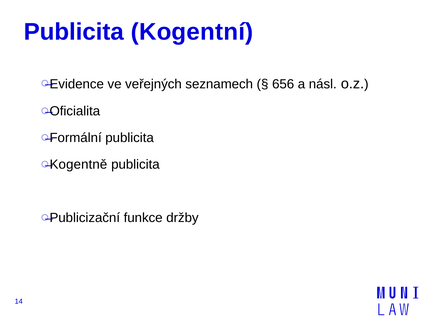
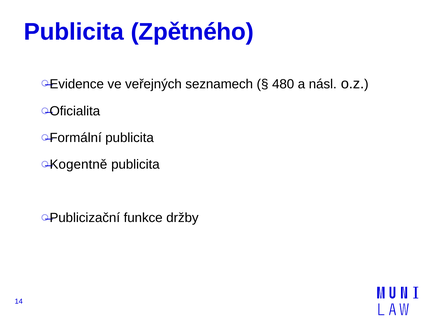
Kogentní: Kogentní -> Zpětného (192, 32)
656: 656 -> 480 (283, 84)
